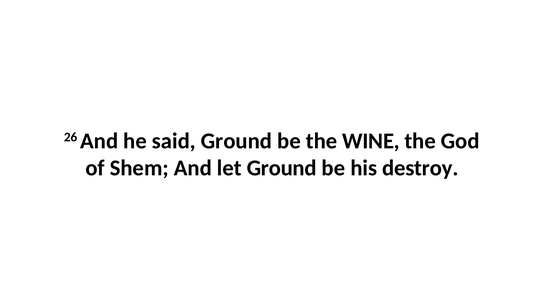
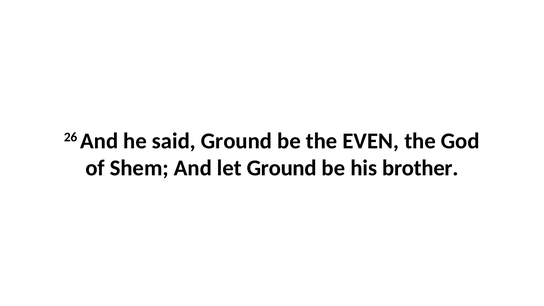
WINE: WINE -> EVEN (371, 141)
destroy: destroy -> brother (420, 168)
